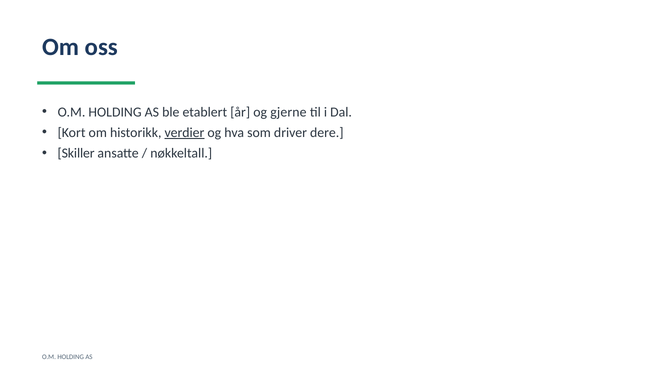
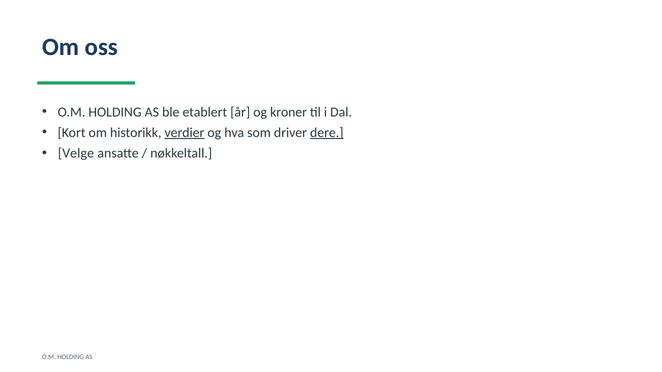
gjerne: gjerne -> kroner (289, 112)
dere underline: none -> present (327, 133)
Skiller: Skiller -> Velge (76, 154)
